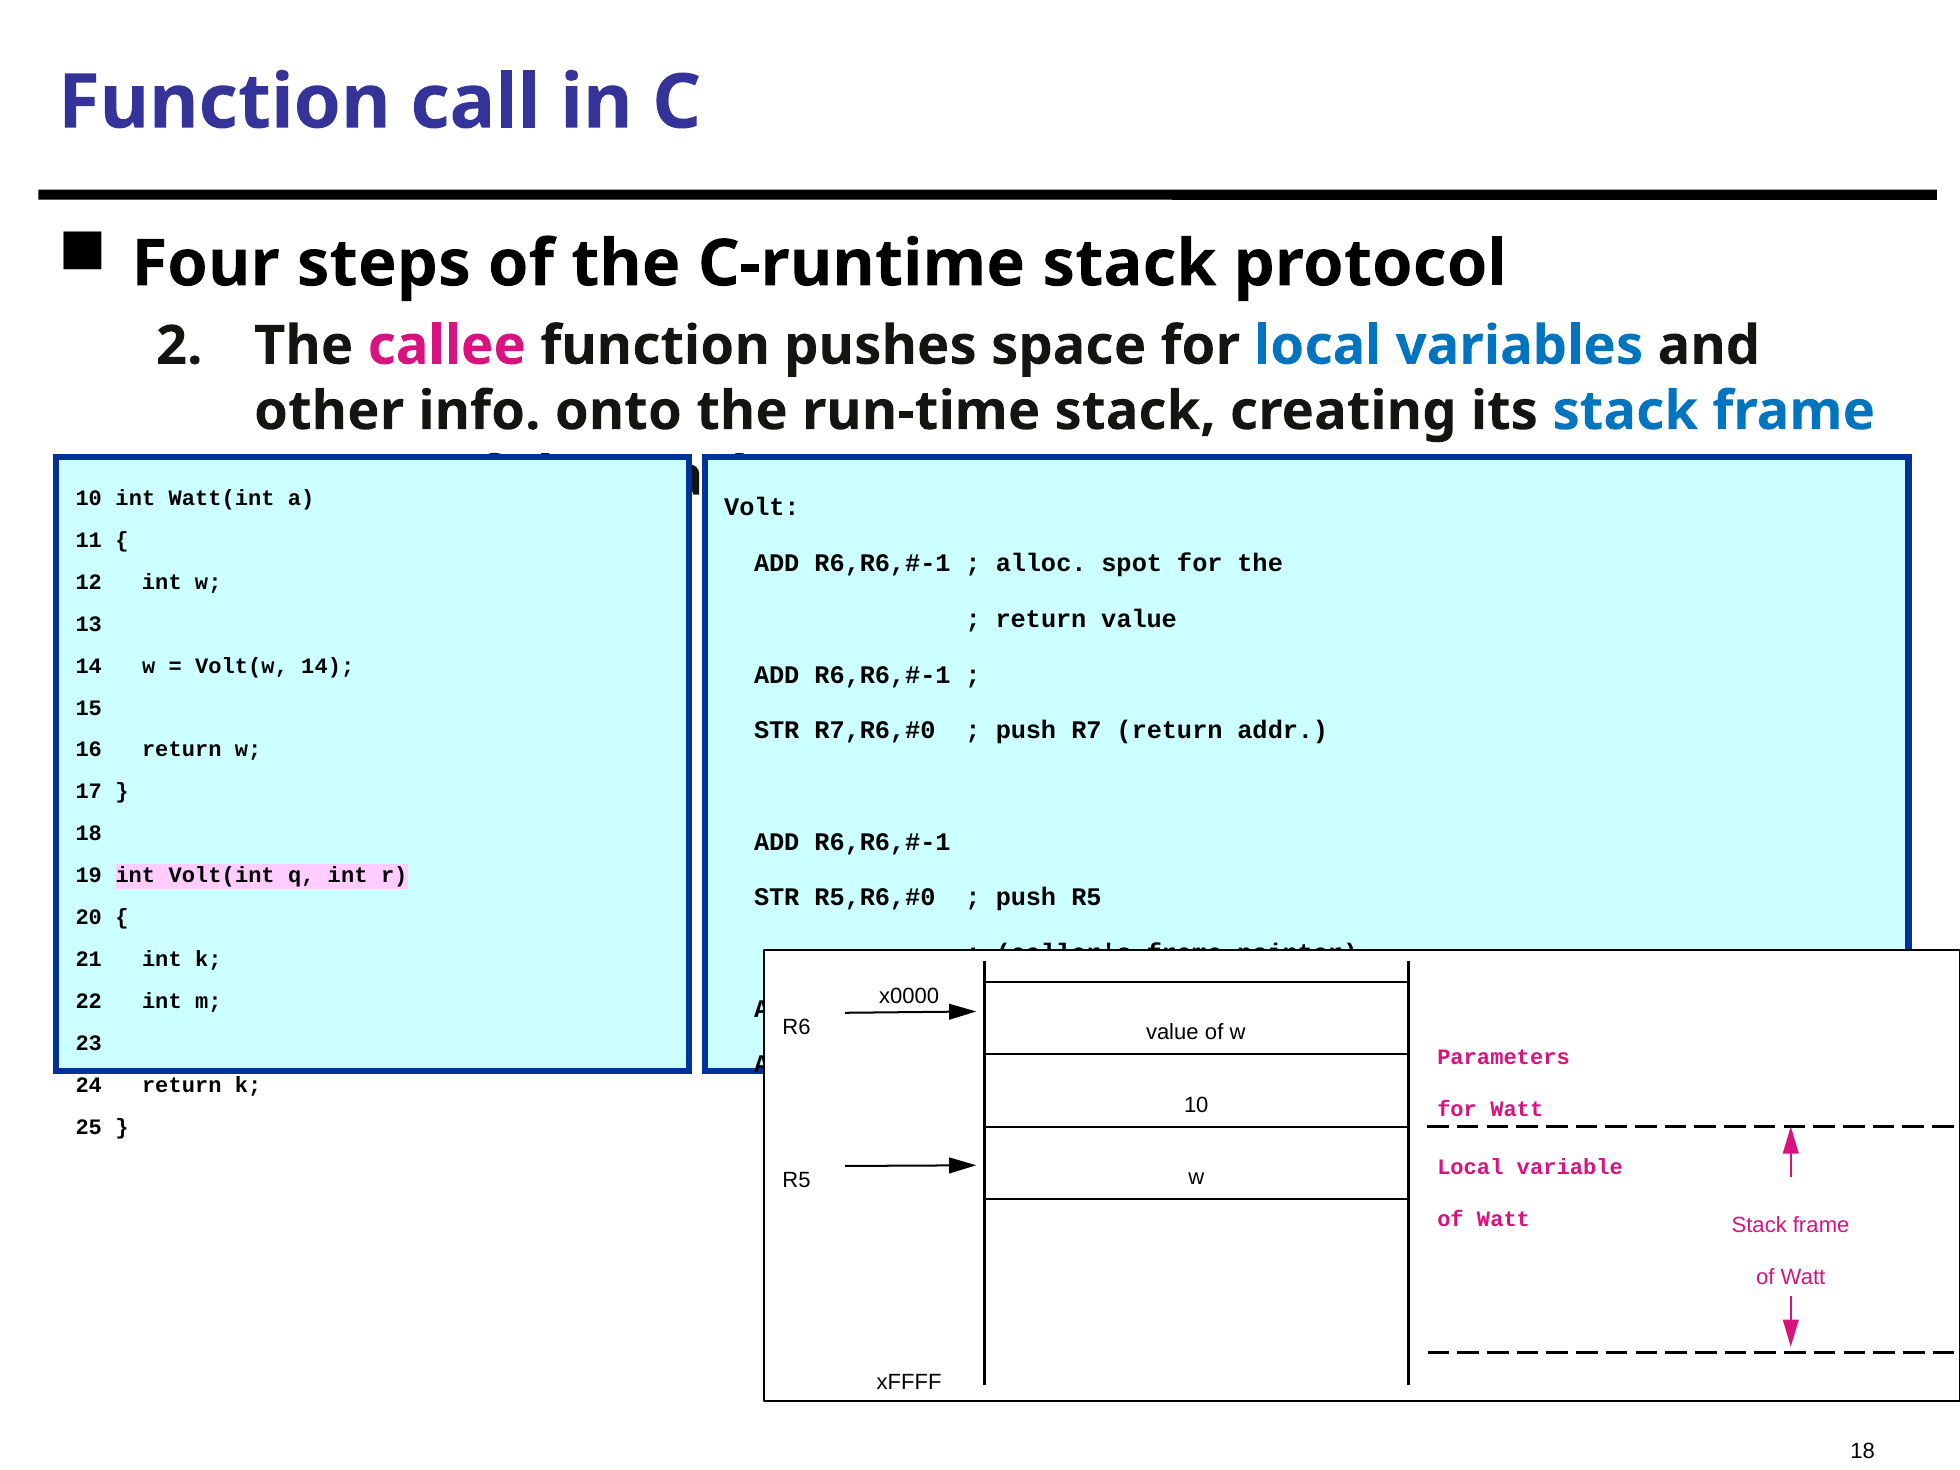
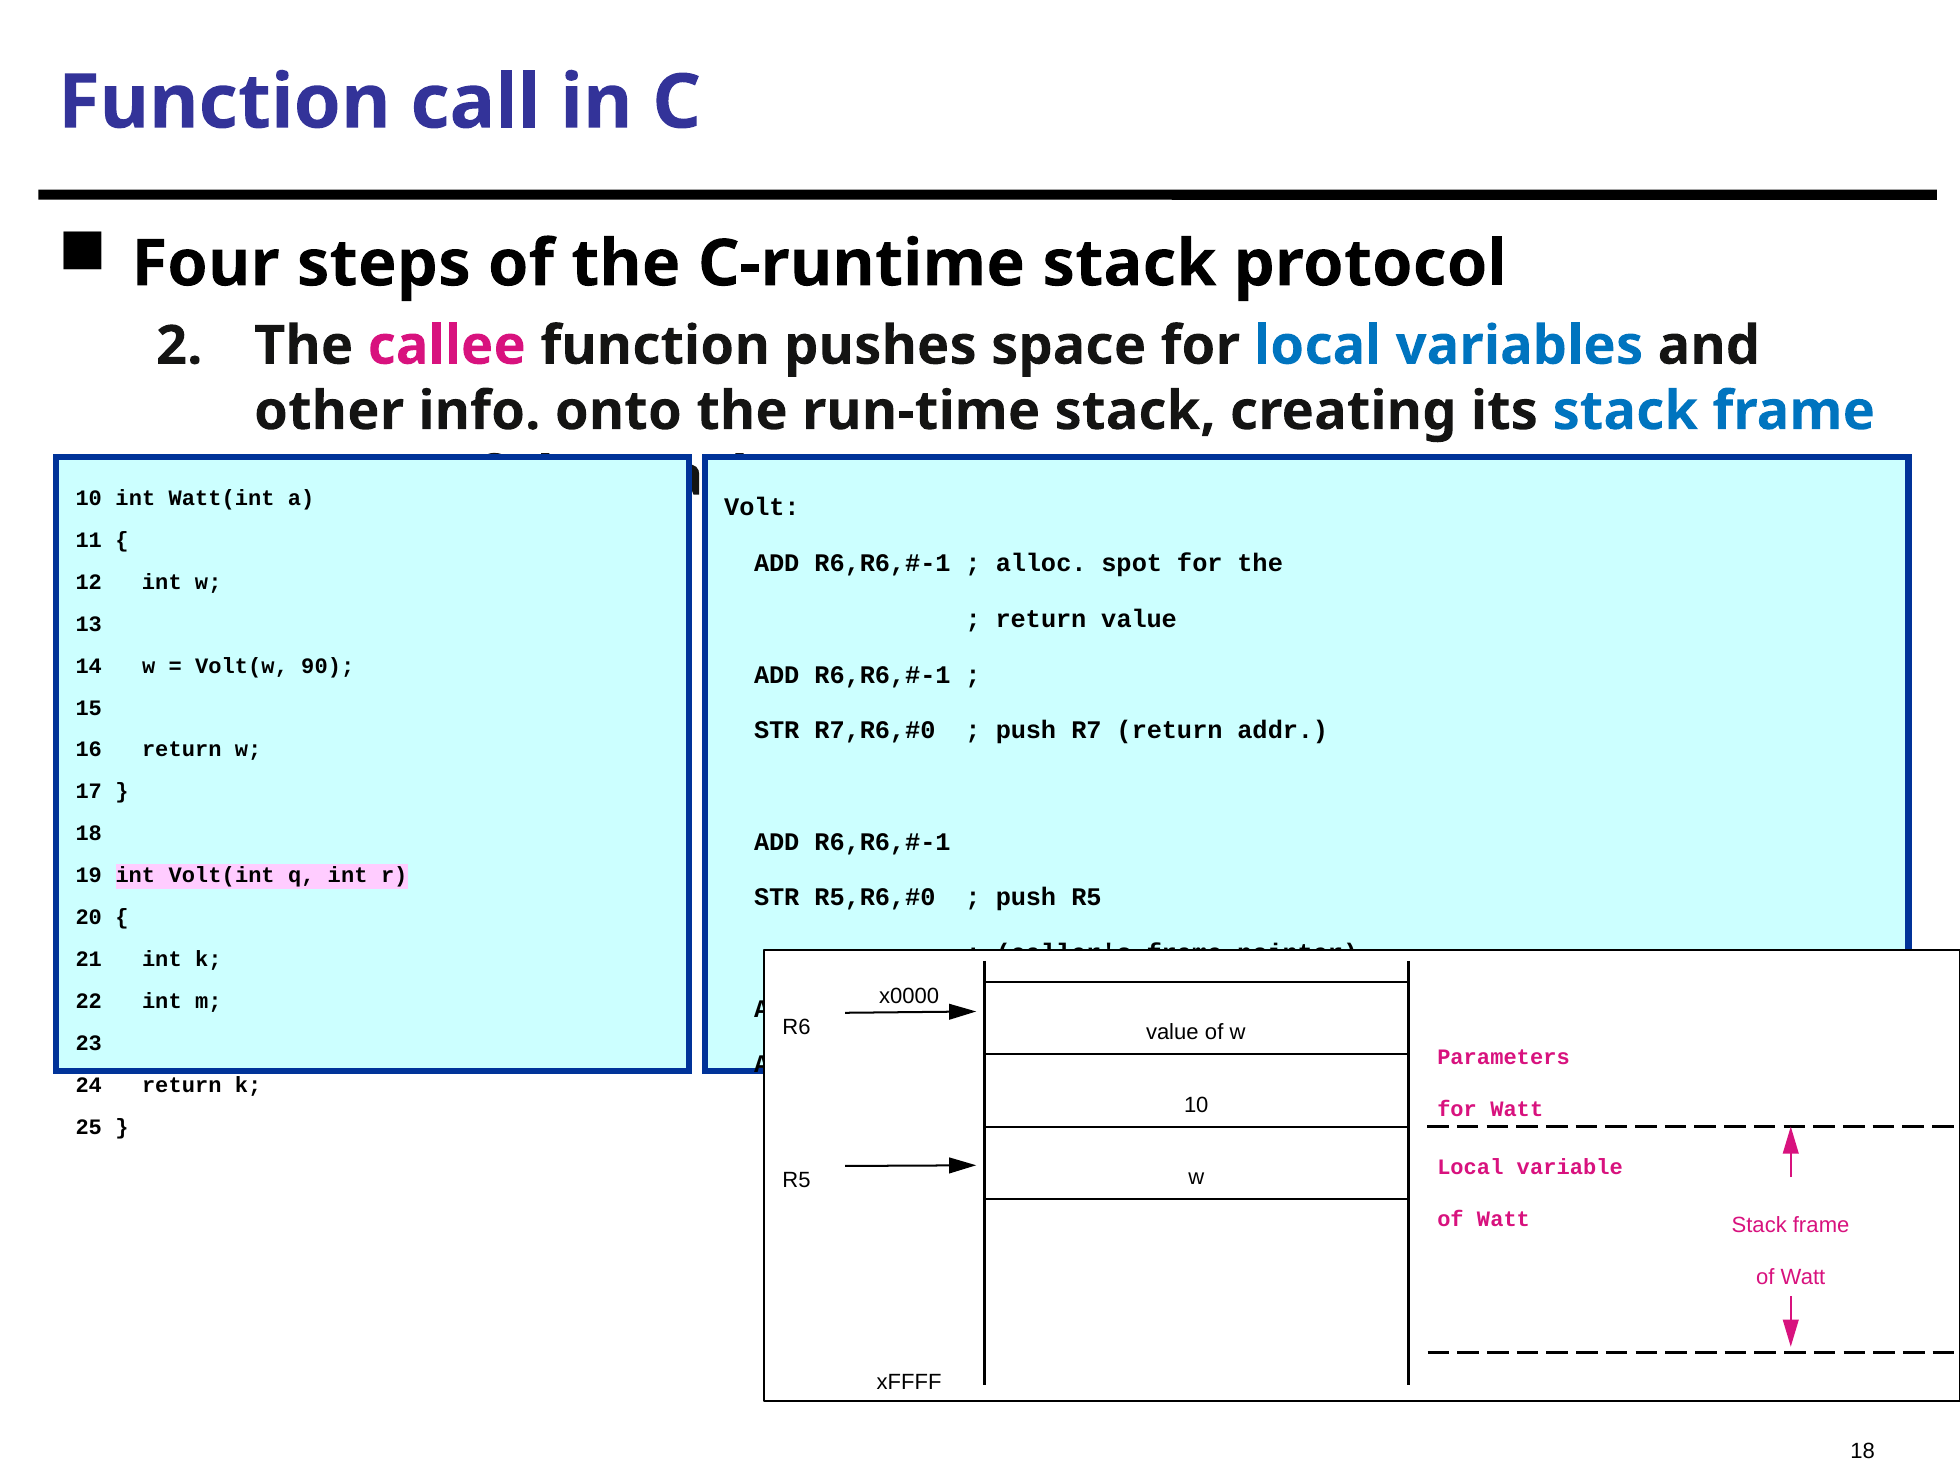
Volt(w 14: 14 -> 90 (328, 666)
